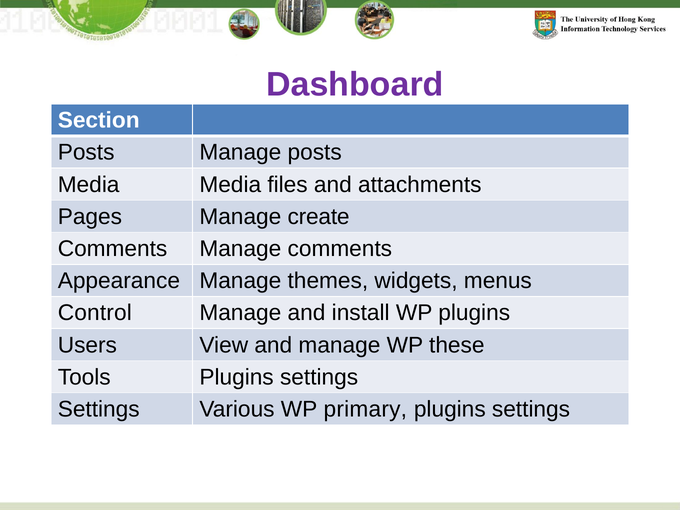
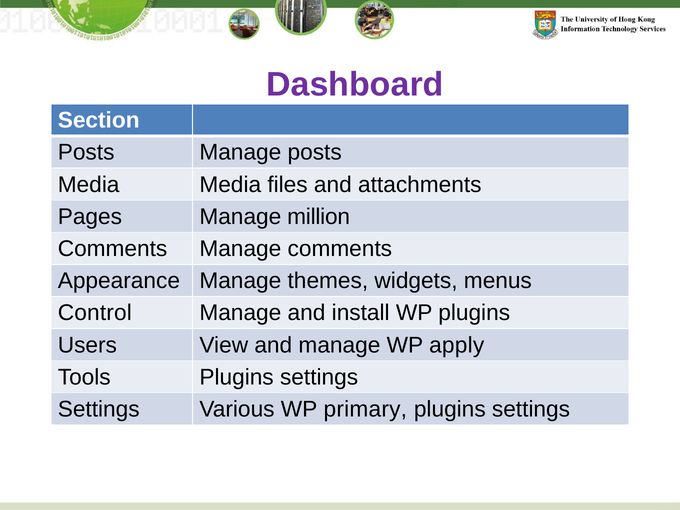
create: create -> million (319, 217)
these: these -> apply (457, 345)
